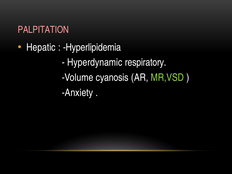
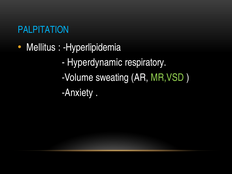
PALPITATION colour: pink -> light blue (43, 30)
Hepatic: Hepatic -> Mellitus (41, 47)
cyanosis: cyanosis -> sweating (112, 78)
